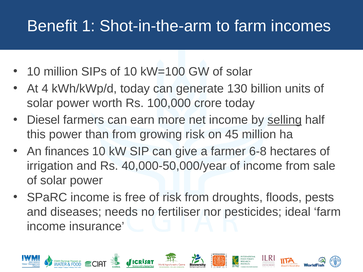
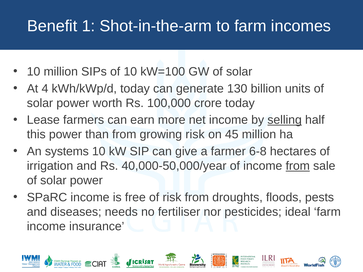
Diesel: Diesel -> Lease (43, 120)
finances: finances -> systems (67, 152)
from underline: none -> present (298, 166)
